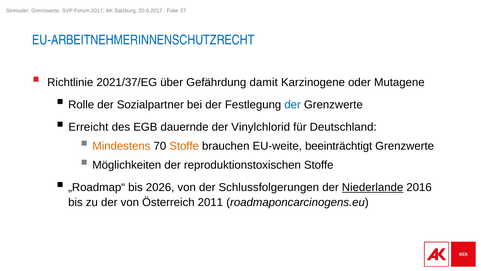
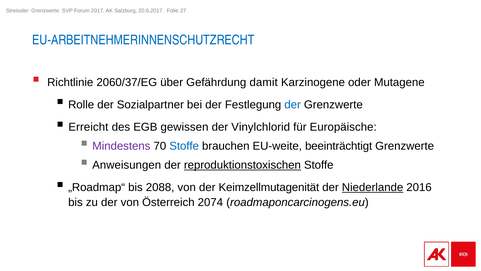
2021/37/EG: 2021/37/EG -> 2060/37/EG (127, 82)
dauernde: dauernde -> gewissen (184, 127)
Deutschland: Deutschland -> Europäische (343, 127)
Mindestens colour: orange -> purple (121, 146)
Stoffe colour: orange -> blue (184, 146)
Möglichkeiten: Möglichkeiten -> Anweisungen (127, 165)
reproduktionstoxischen underline: none -> present (242, 165)
2026: 2026 -> 2088 (160, 187)
Schlussfolgerungen: Schlussfolgerungen -> Keimzellmutagenität (269, 187)
2011: 2011 -> 2074 (210, 202)
